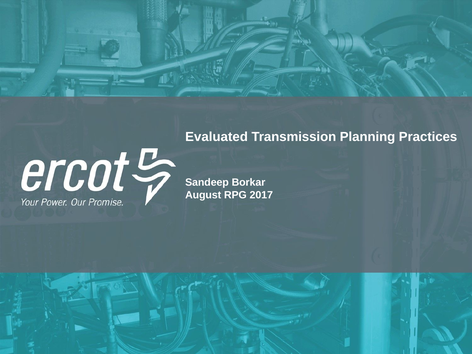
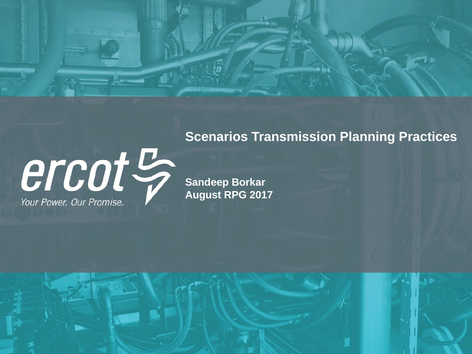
Evaluated: Evaluated -> Scenarios (217, 137)
